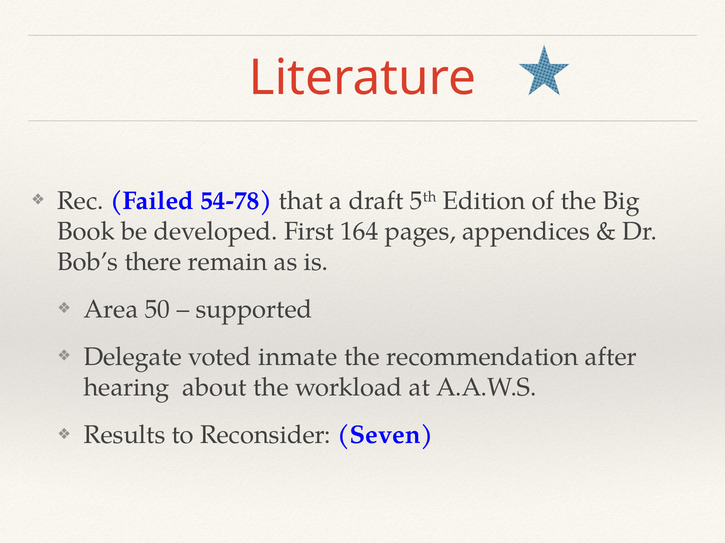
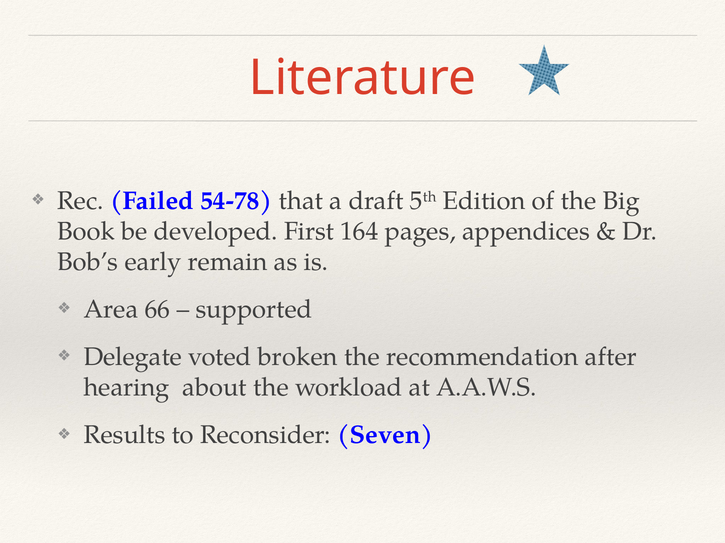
there: there -> early (153, 262)
50: 50 -> 66 (157, 310)
inmate: inmate -> broken (298, 357)
